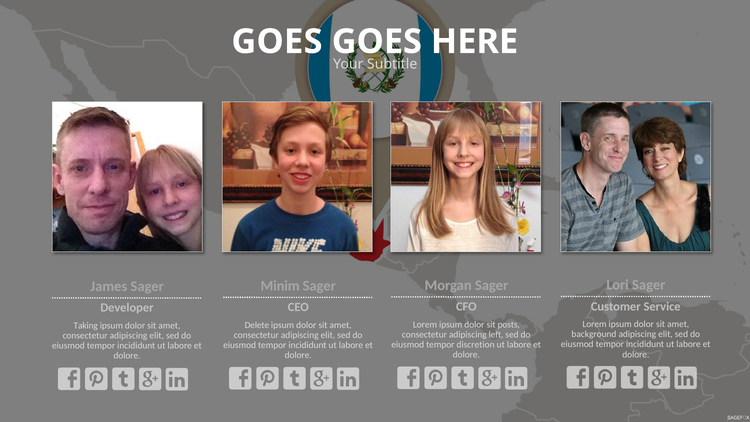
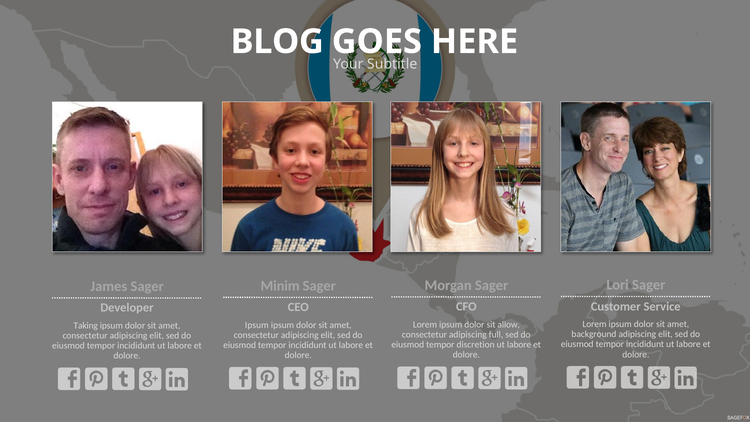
GOES: GOES -> BLOG (277, 42)
posts: posts -> allow (509, 324)
Delete: Delete -> Ipsum (257, 325)
left: left -> full (496, 335)
